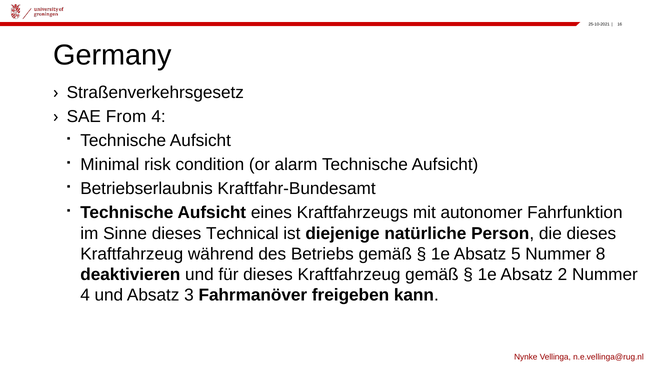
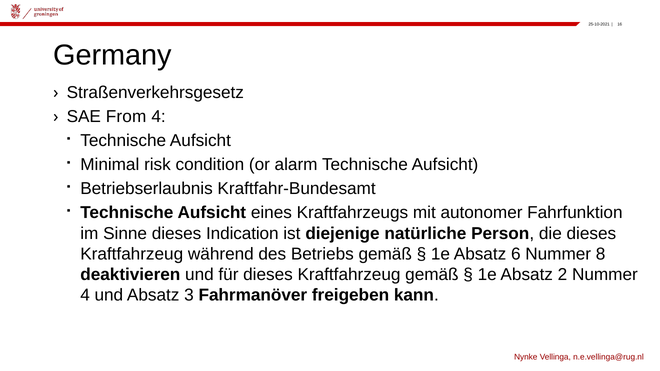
Technical: Technical -> Indication (242, 234)
5: 5 -> 6 (516, 254)
